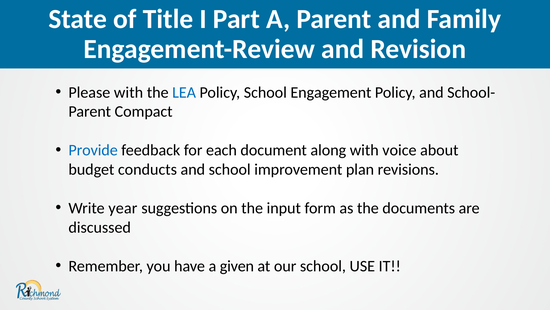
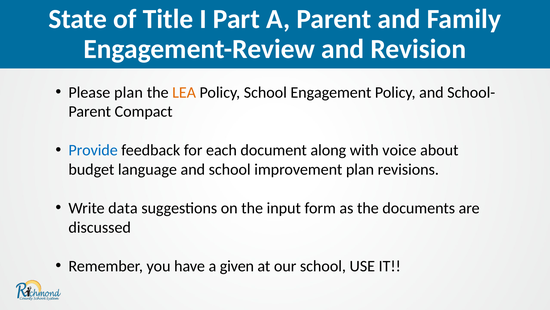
Please with: with -> plan (129, 92)
LEA colour: blue -> orange (184, 92)
conducts: conducts -> language (147, 169)
year: year -> data (123, 208)
